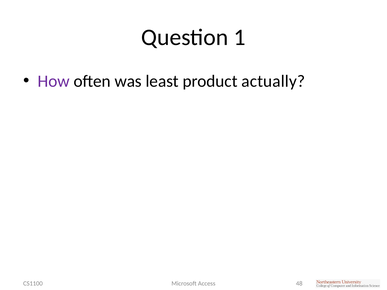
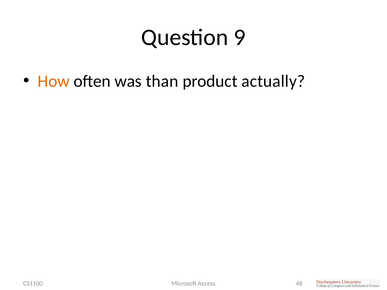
1: 1 -> 9 (240, 37)
How colour: purple -> orange (54, 81)
least: least -> than (162, 81)
